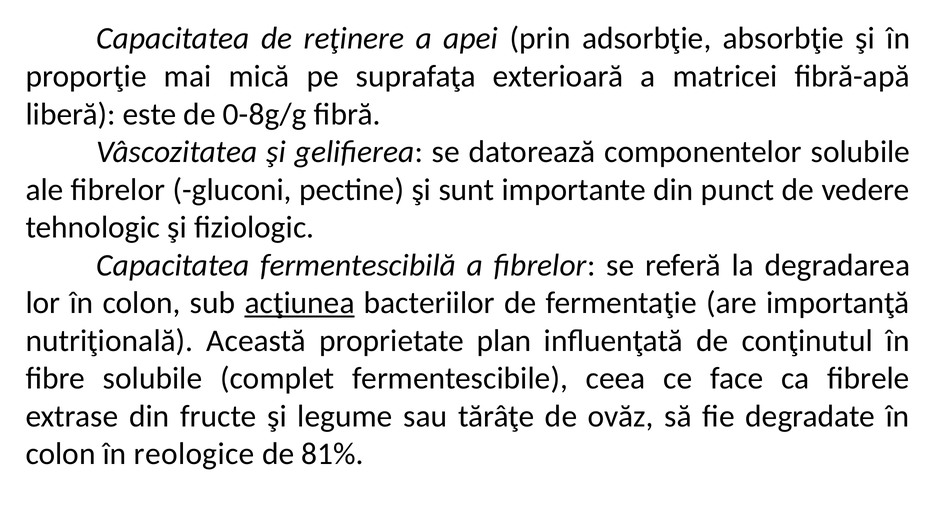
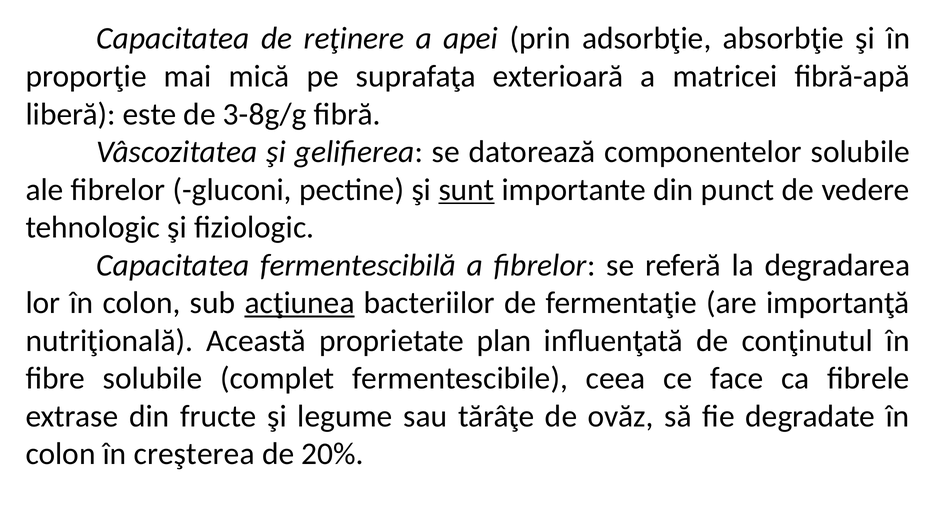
0-8g/g: 0-8g/g -> 3-8g/g (265, 114)
sunt underline: none -> present (467, 190)
reologice: reologice -> creşterea (194, 455)
81%: 81% -> 20% (333, 455)
